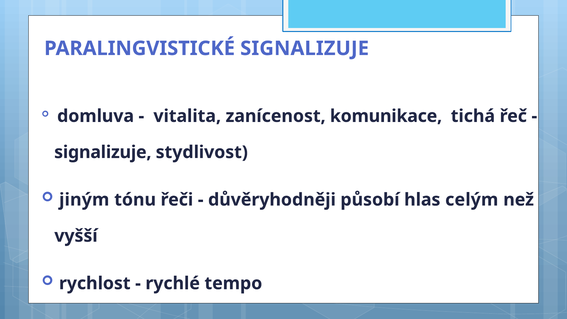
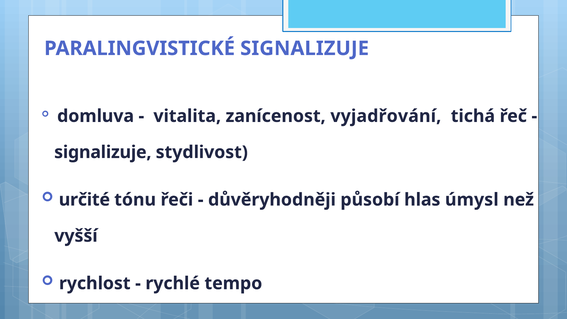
komunikace: komunikace -> vyjadřování (386, 116)
jiným: jiným -> určité (84, 200)
celým: celým -> úmysl (472, 200)
